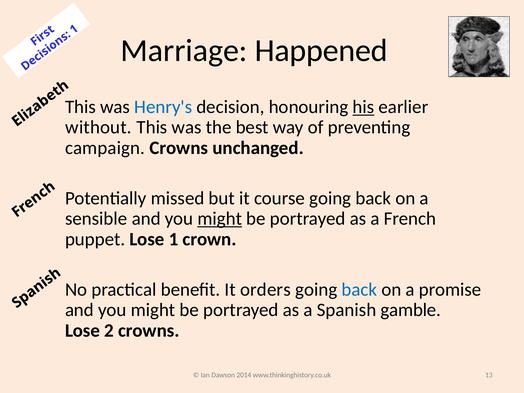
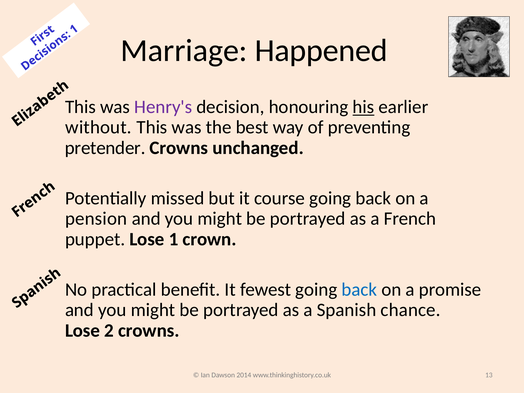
Henry's colour: blue -> purple (163, 107)
campaign: campaign -> pretender (105, 148)
sensible: sensible -> pension (96, 219)
might underline: present -> none (220, 219)
orders: orders -> fewest (266, 290)
gamble: gamble -> chance (411, 310)
